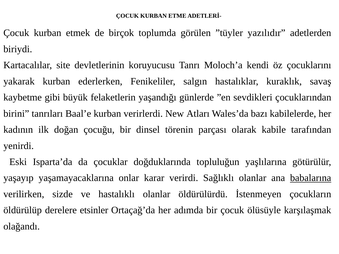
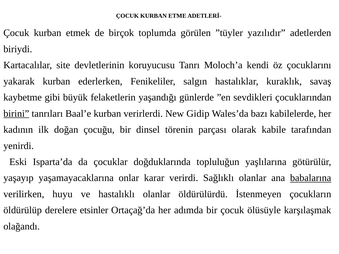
birini underline: none -> present (16, 114)
Atları: Atları -> Gidip (198, 114)
sizde: sizde -> huyu (63, 194)
